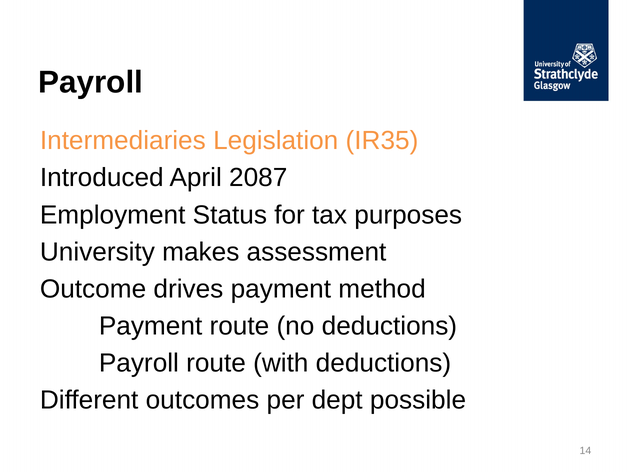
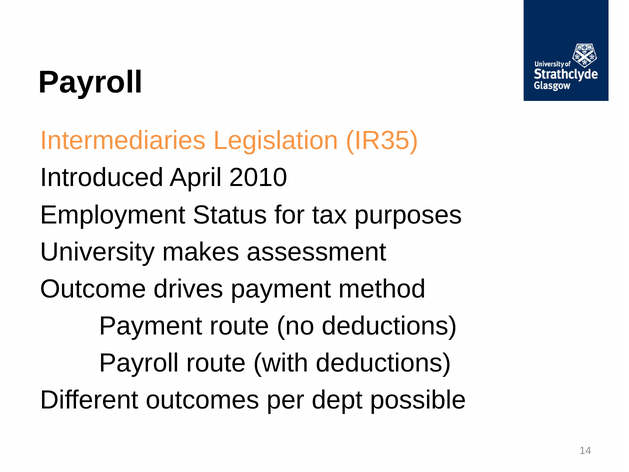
2087: 2087 -> 2010 (258, 178)
